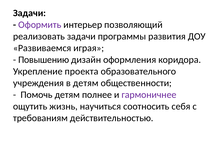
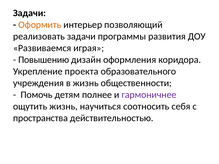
Оформить colour: purple -> orange (40, 25)
в детям: детям -> жизнь (86, 83)
требованиям: требованиям -> пространства (40, 118)
